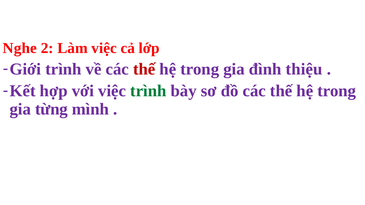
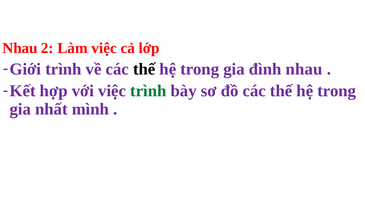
Nghe: Nghe -> Nhau (20, 48)
thế colour: red -> black (144, 69)
đình thiệu: thiệu -> nhau (304, 69)
từng: từng -> nhất (51, 109)
